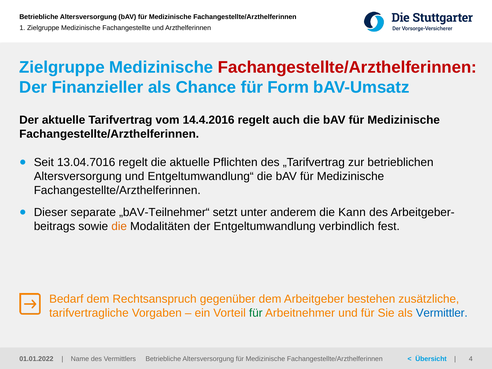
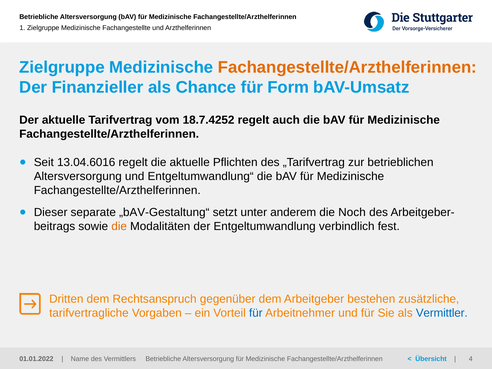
Fachangestellte/Arzthelferinnen colour: red -> orange (347, 67)
14.4.2016: 14.4.2016 -> 18.7.4252 (209, 120)
13.04.7016: 13.04.7016 -> 13.04.6016 (86, 162)
„bAV-Teilnehmer“: „bAV-Teilnehmer“ -> „bAV-Gestaltung“ (164, 212)
Kann: Kann -> Noch (352, 212)
Bedarf: Bedarf -> Dritten (66, 299)
für colour: green -> blue (256, 313)
